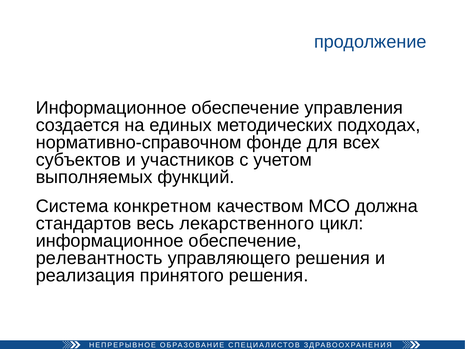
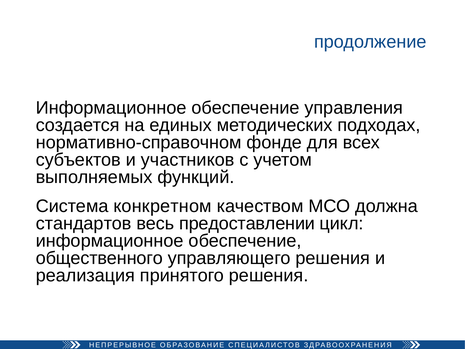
лекарственного: лекарственного -> предоставлении (247, 223)
релевантность: релевантность -> общественного (99, 258)
